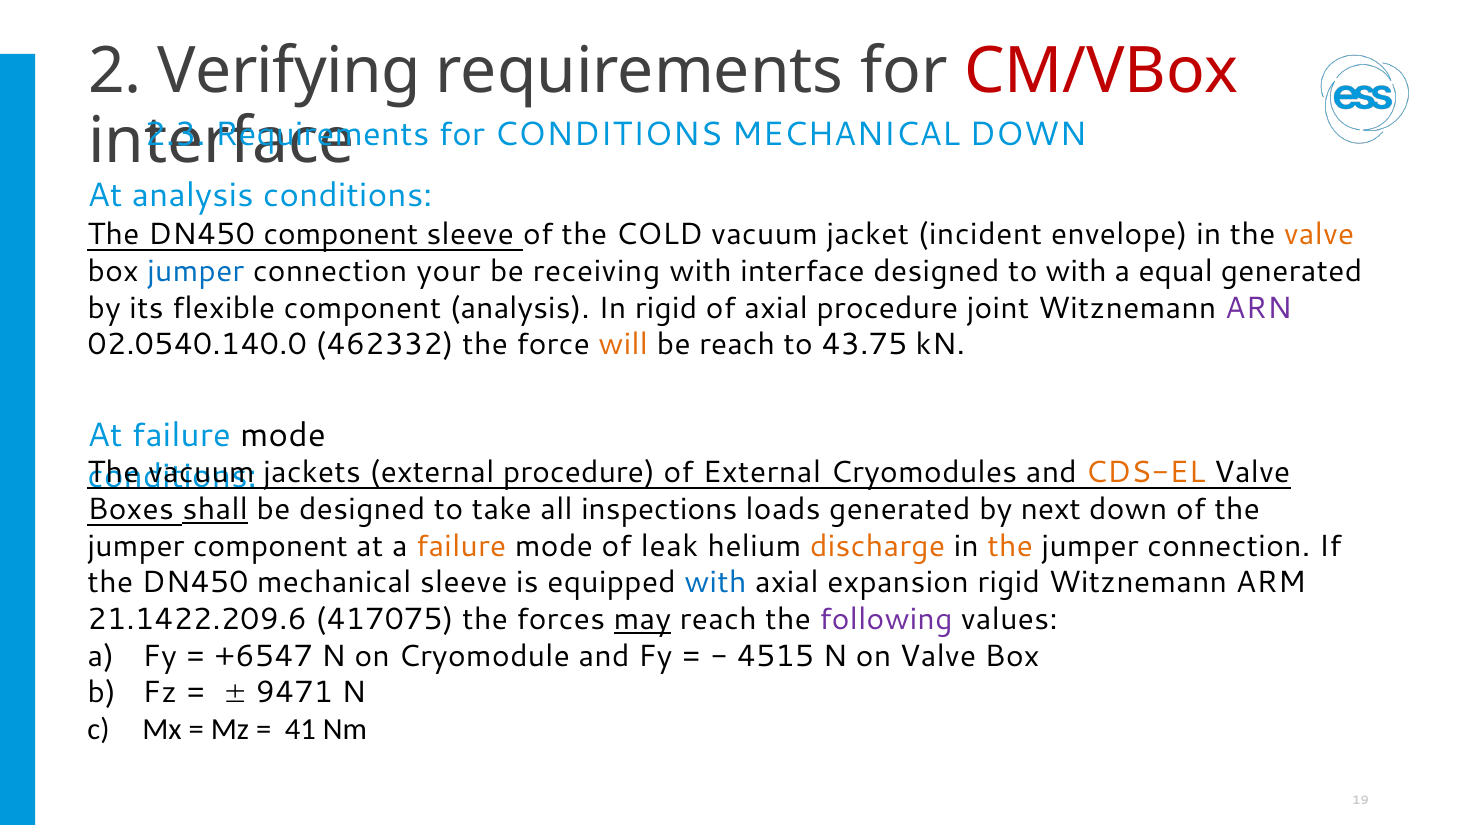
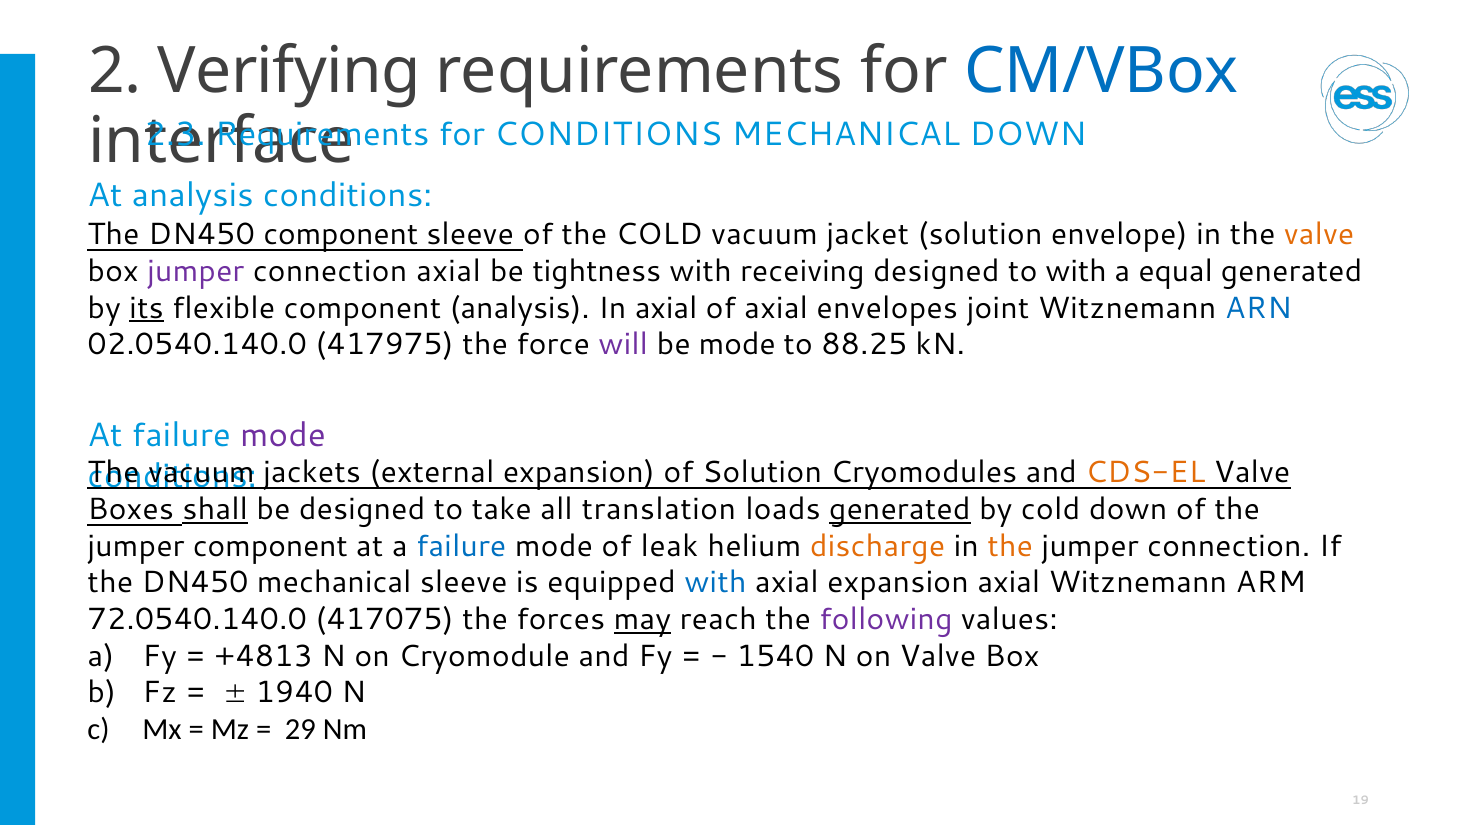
CM/VBox colour: red -> blue (1102, 72)
jacket incident: incident -> solution (980, 234)
jumper colour: blue -> purple (196, 271)
connection your: your -> axial (448, 271)
receiving: receiving -> tightness (597, 271)
with interface: interface -> receiving (802, 271)
its underline: none -> present (147, 308)
In rigid: rigid -> axial (666, 308)
axial procedure: procedure -> envelopes (887, 308)
ARN colour: purple -> blue (1258, 308)
462332: 462332 -> 417975 (385, 344)
will colour: orange -> purple (623, 344)
be reach: reach -> mode (737, 344)
43.75: 43.75 -> 88.25 (864, 344)
mode colour: black -> purple (283, 436)
external procedure: procedure -> expansion (579, 473)
of External: External -> Solution (762, 473)
inspections: inspections -> translation (659, 509)
generated underline: none -> present (900, 509)
by next: next -> cold (1051, 509)
failure colour: orange -> blue (461, 546)
expansion rigid: rigid -> axial (1009, 583)
21.1422.209.6: 21.1422.209.6 -> 72.0540.140.0 (197, 619)
+6547: +6547 -> +4813 (264, 656)
4515: 4515 -> 1540 (775, 656)
9471: 9471 -> 1940 (294, 693)
41: 41 -> 29 (300, 729)
